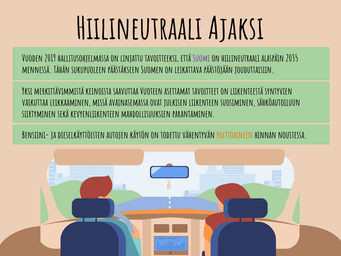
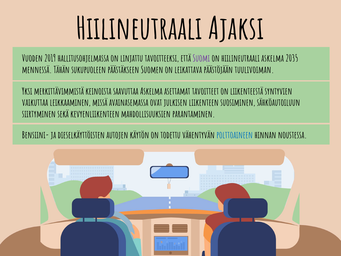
hiilineutraali alaspäin: alaspäin -> askelma (273, 59)
jouduttaisiin: jouduttaisiin -> tuulivoiman (254, 70)
saavuttaa Vuoteen: Vuoteen -> Askelma (151, 91)
polttoaineen colour: orange -> blue (235, 135)
